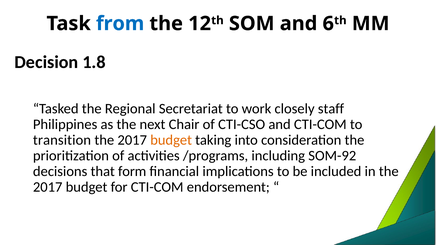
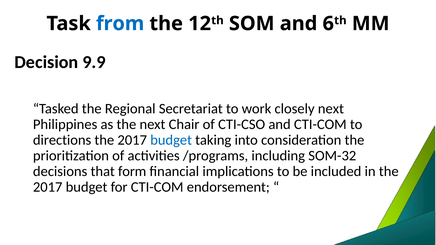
1.8: 1.8 -> 9.9 (94, 62)
closely staff: staff -> next (331, 109)
transition: transition -> directions (62, 140)
budget colour: orange -> blue (171, 140)
SOM-92: SOM-92 -> SOM-32 (332, 156)
